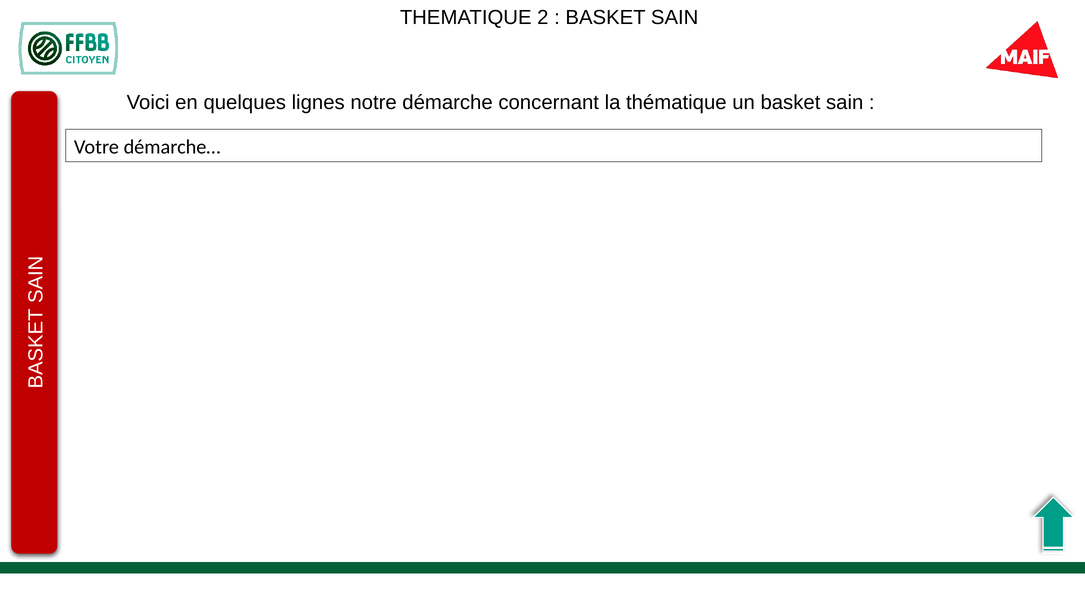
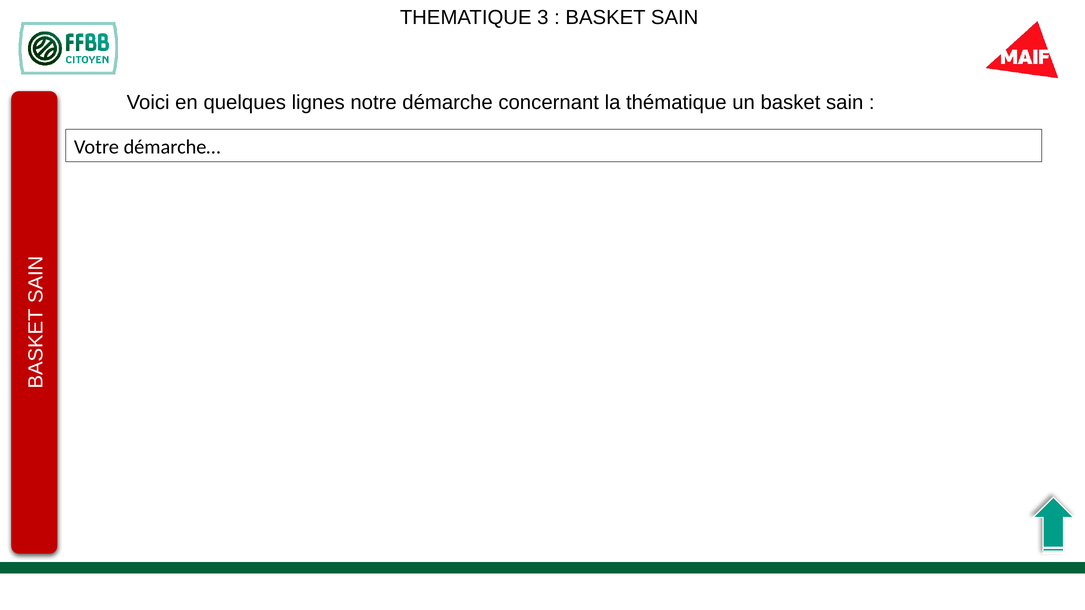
2: 2 -> 3 (543, 18)
